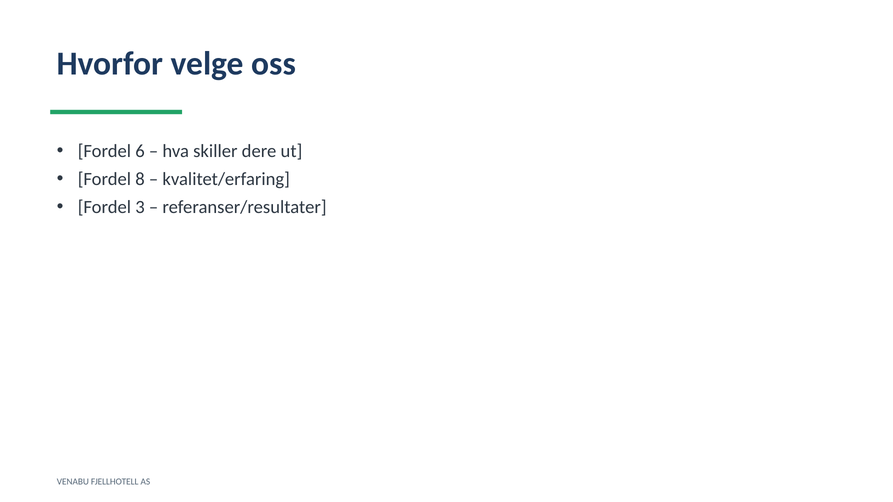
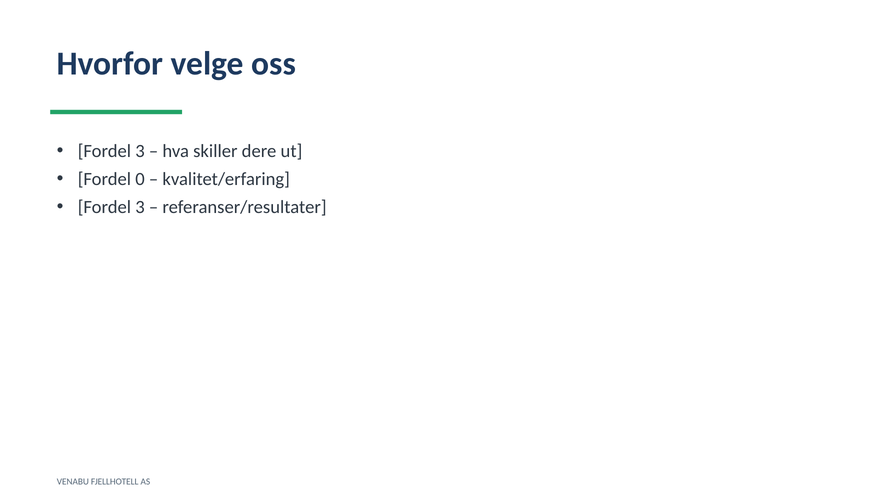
6: 6 -> 3 (140, 151)
8: 8 -> 0 (140, 179)
